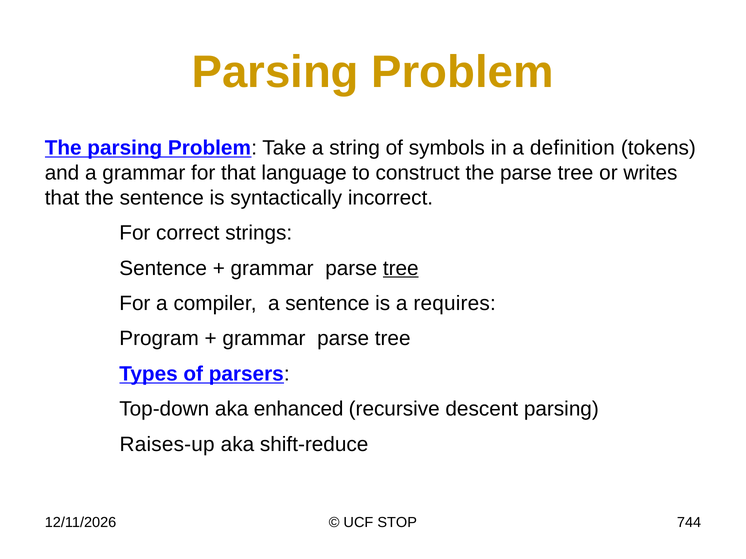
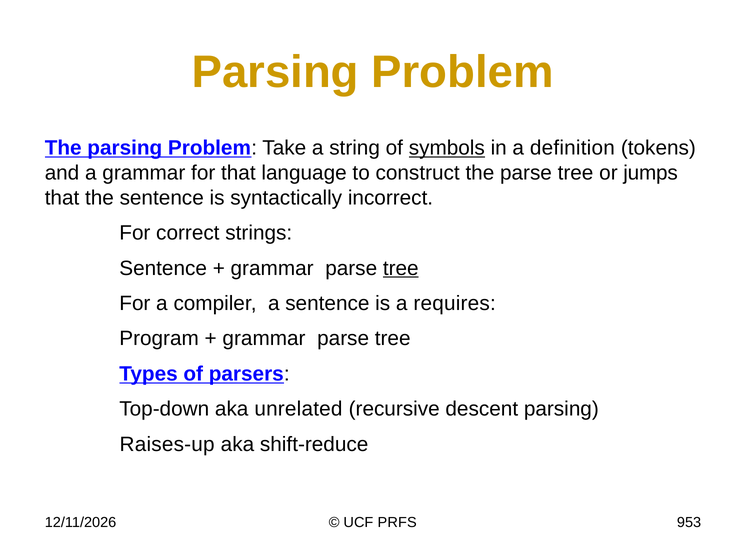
symbols underline: none -> present (447, 148)
writes: writes -> jumps (651, 173)
enhanced: enhanced -> unrelated (298, 409)
STOP: STOP -> PRFS (397, 523)
744: 744 -> 953 (689, 523)
